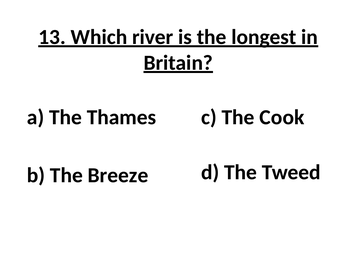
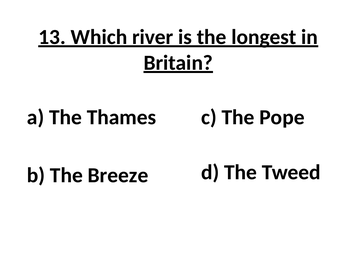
Cook: Cook -> Pope (282, 117)
